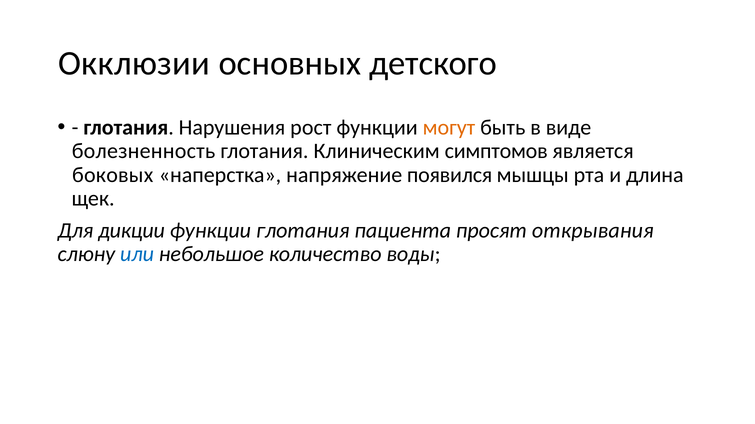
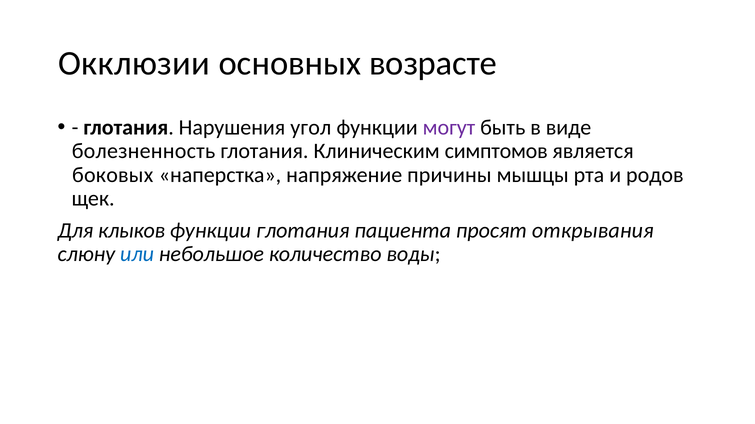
детского: детского -> возрасте (433, 63)
рост: рост -> угол (311, 128)
могут colour: orange -> purple (449, 128)
появился: появился -> причины (449, 175)
длина: длина -> родов (655, 175)
дикции: дикции -> клыков (132, 231)
